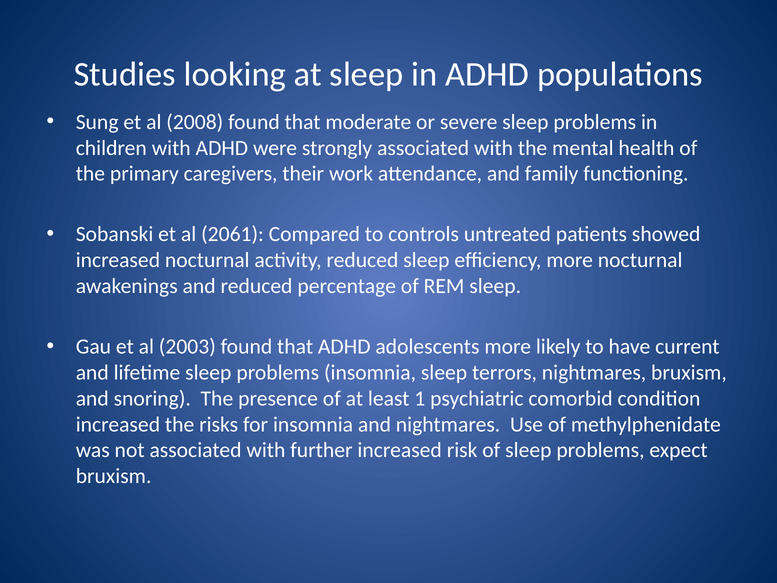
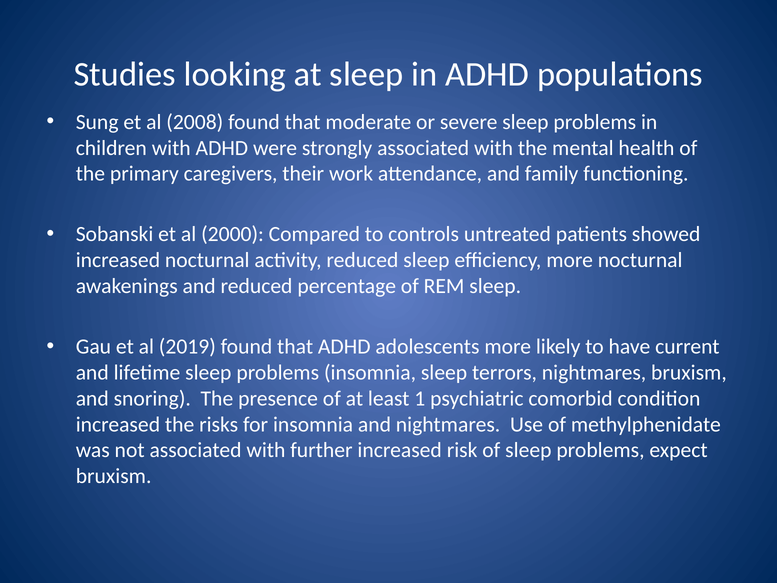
2061: 2061 -> 2000 (233, 234)
2003: 2003 -> 2019 (187, 346)
